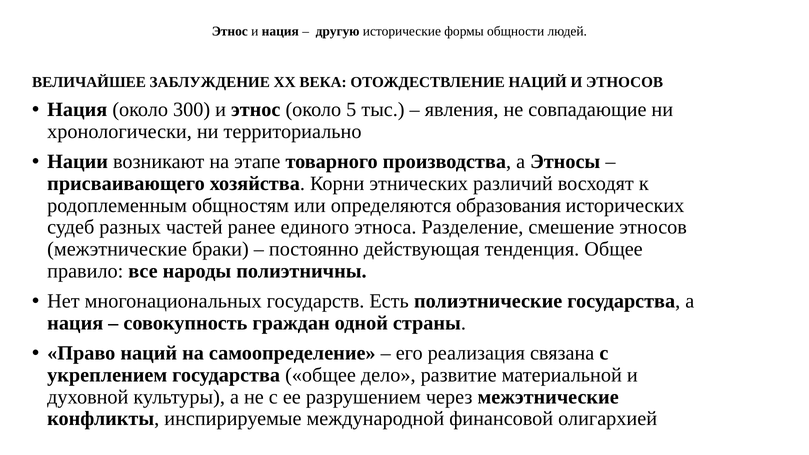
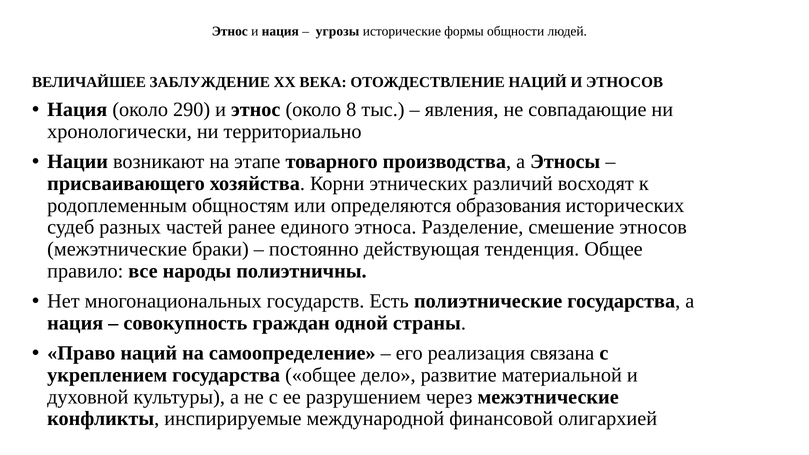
другую: другую -> угрозы (338, 31)
300: 300 -> 290 (192, 110)
5: 5 -> 8 (351, 110)
